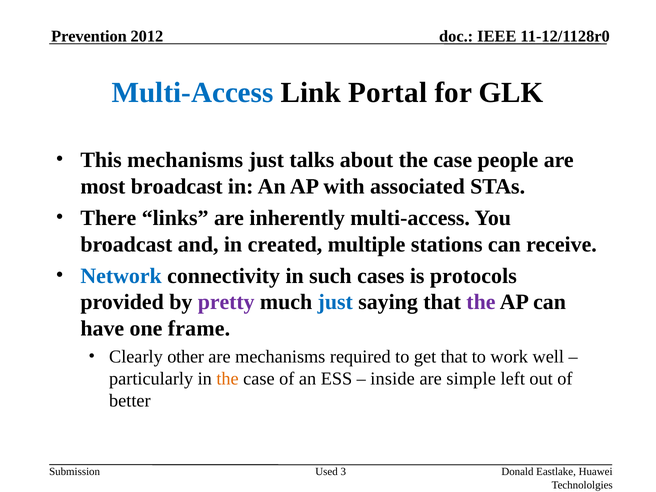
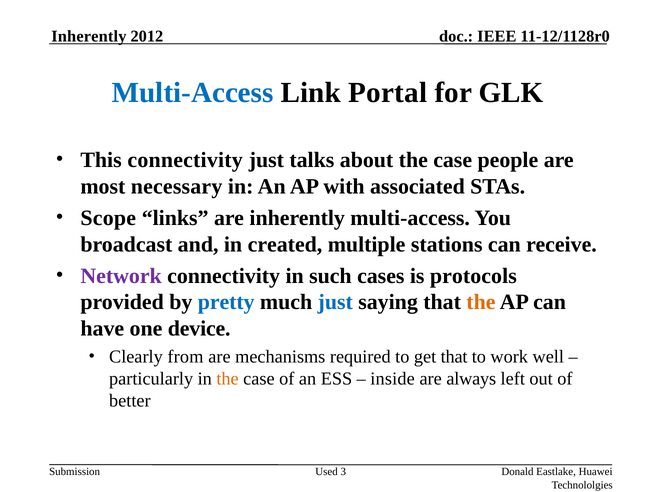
Prevention: Prevention -> Inherently (89, 36)
This mechanisms: mechanisms -> connectivity (185, 160)
most broadcast: broadcast -> necessary (177, 186)
There: There -> Scope (108, 218)
Network colour: blue -> purple (121, 276)
pretty colour: purple -> blue (226, 302)
the colour: purple -> orange (481, 302)
frame: frame -> device (199, 328)
other: other -> from (185, 357)
simple: simple -> always (471, 379)
